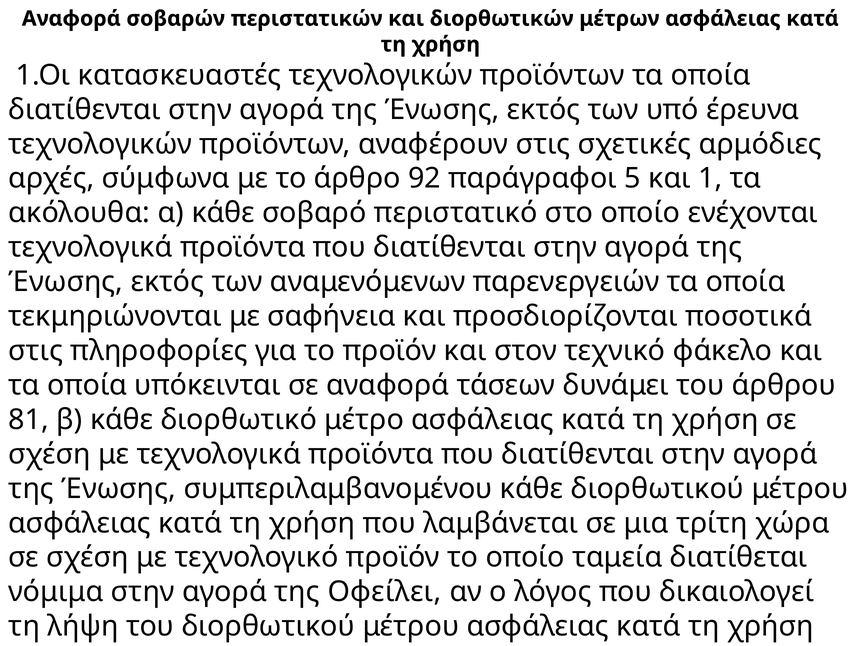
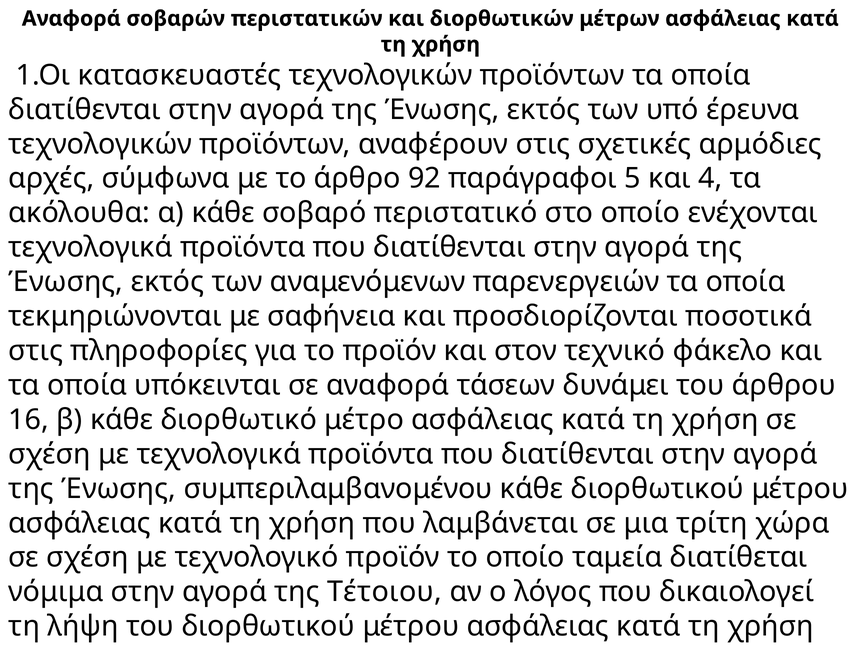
1: 1 -> 4 (710, 178)
81: 81 -> 16 (29, 419)
Οφείλει: Οφείλει -> Τέτοιου (385, 592)
